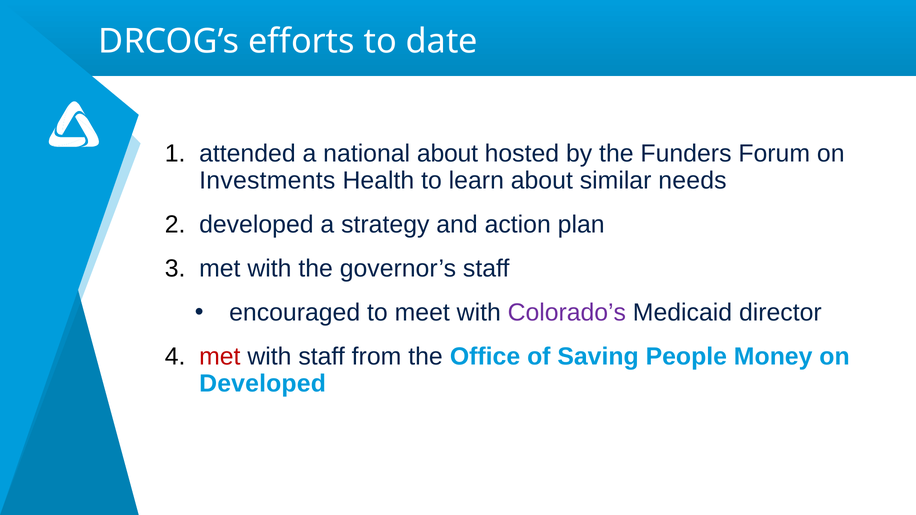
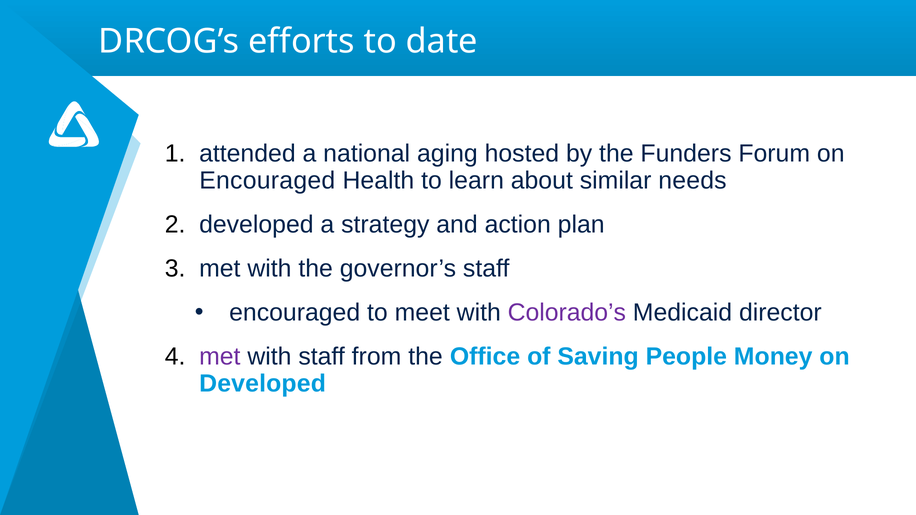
national about: about -> aging (447, 154)
Investments: Investments -> Encouraged (267, 181)
met colour: red -> purple (220, 357)
